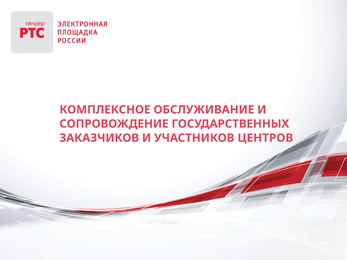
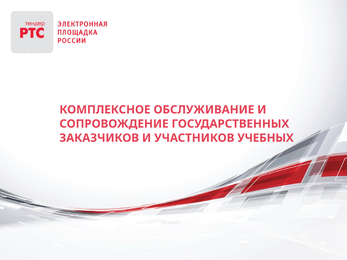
ЦЕНТРОВ: ЦЕНТРОВ -> УЧЕБНЫХ (265, 138)
